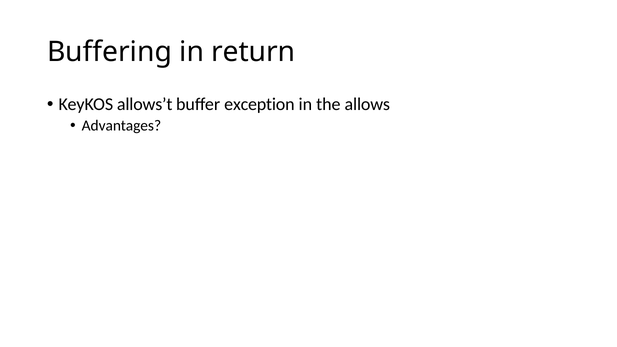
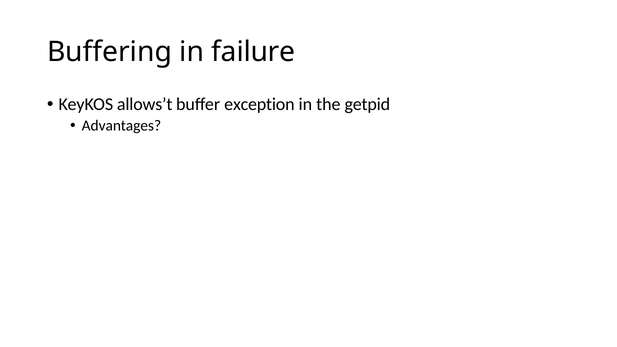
return: return -> failure (253, 52)
allows: allows -> getpid (367, 104)
